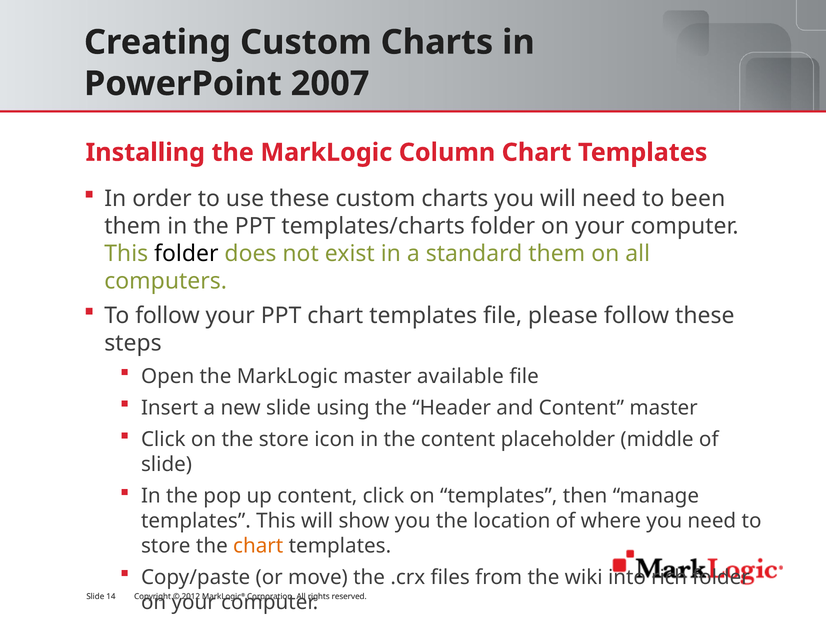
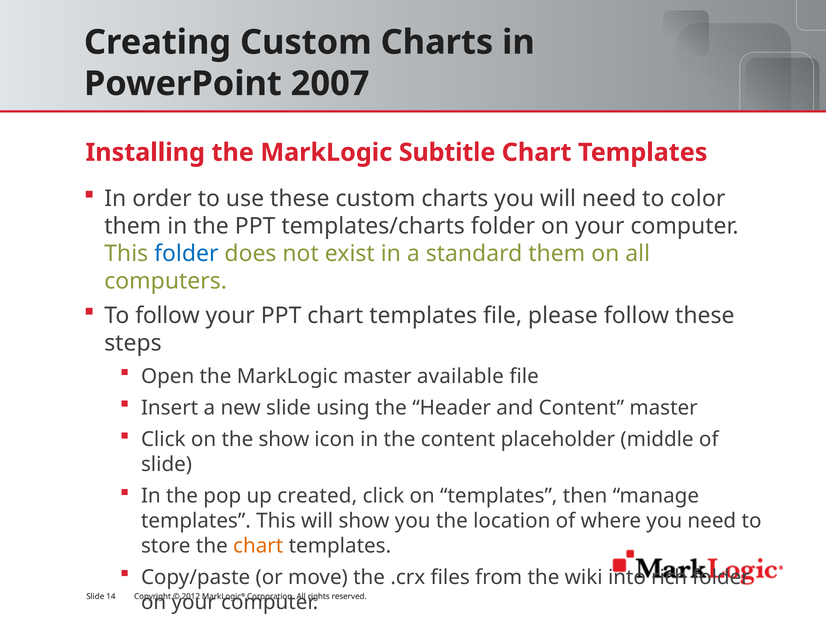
Column: Column -> Subtitle (447, 152)
been: been -> color (698, 198)
folder colour: black -> blue (186, 254)
the store: store -> show (284, 439)
up content: content -> created (317, 496)
